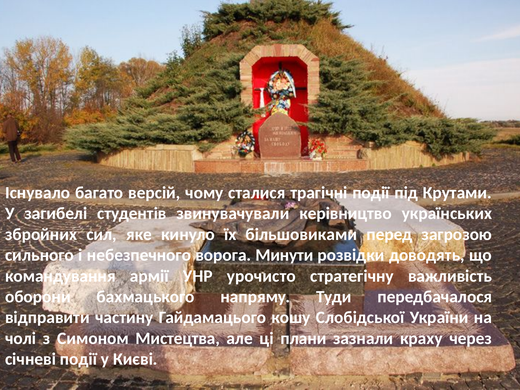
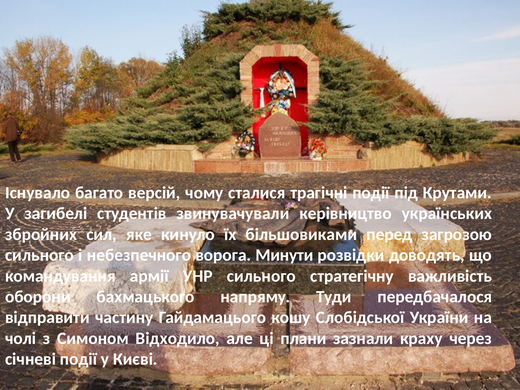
УНР урочисто: урочисто -> сильного (261, 276)
Мистецтва: Мистецтва -> Відходило (178, 338)
